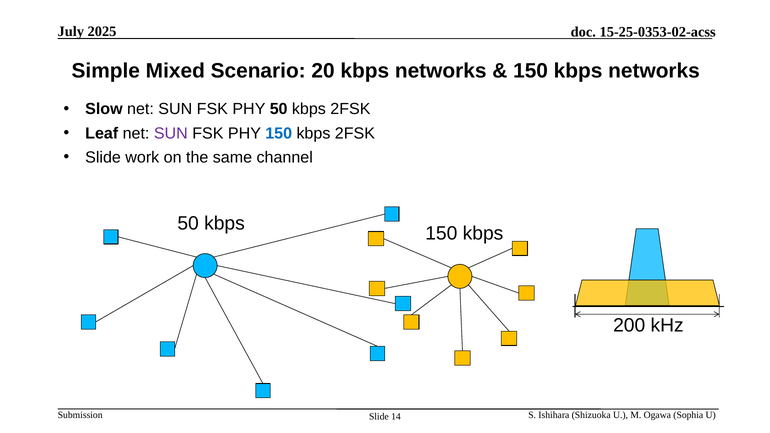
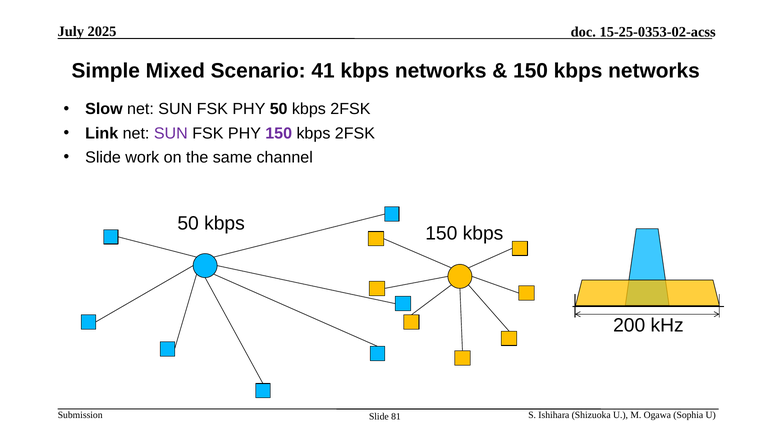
20: 20 -> 41 (323, 71)
Leaf: Leaf -> Link (102, 133)
150 colour: blue -> purple (279, 133)
14: 14 -> 81 (396, 417)
